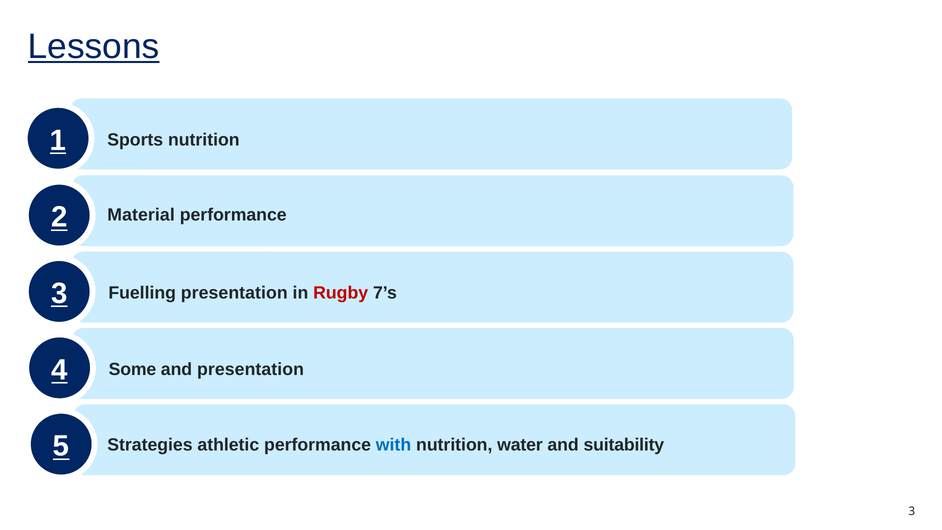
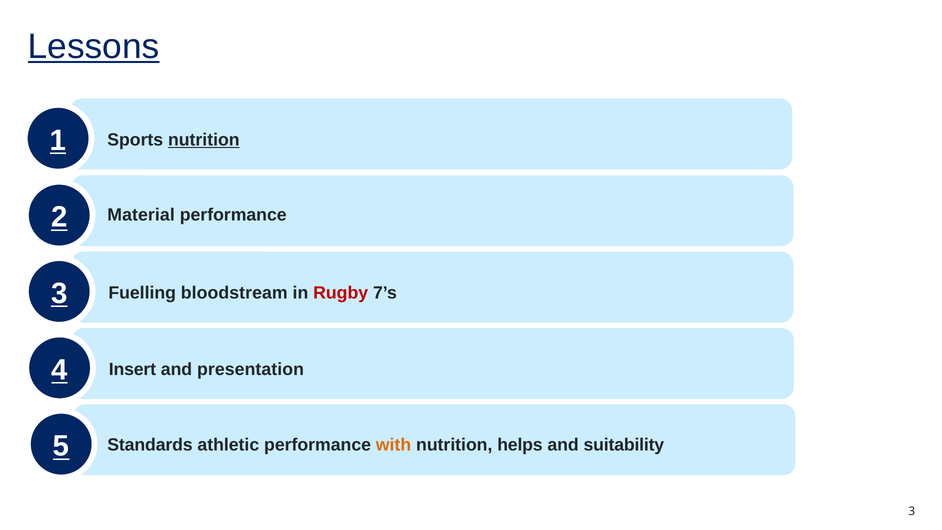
nutrition underline: none -> present (204, 140)
Fuelling presentation: presentation -> bloodstream (234, 293)
Some: Some -> Insert (132, 369)
Strategies: Strategies -> Standards (150, 445)
with colour: blue -> orange (394, 445)
water: water -> helps (520, 445)
